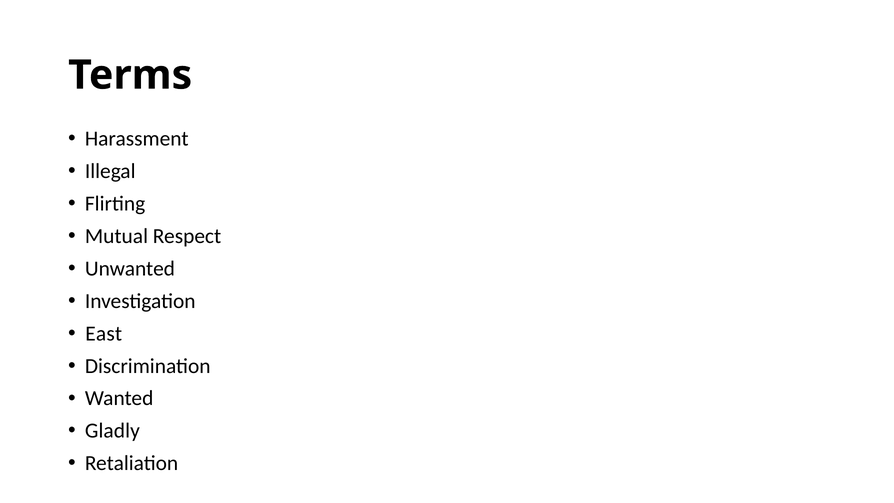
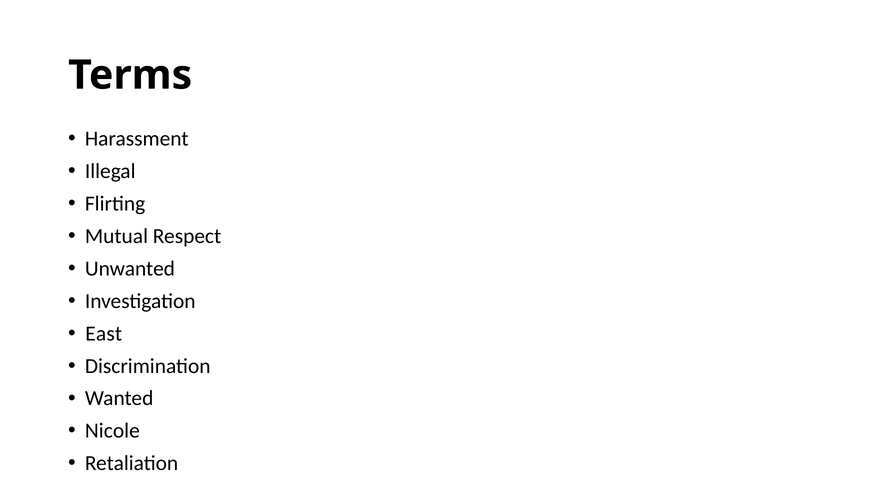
Gladly: Gladly -> Nicole (112, 431)
